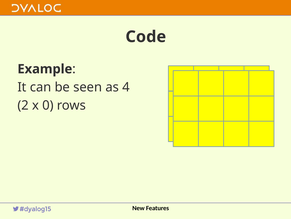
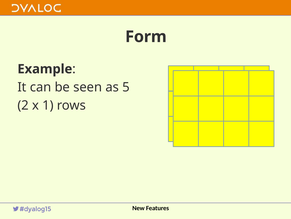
Code: Code -> Form (146, 37)
4: 4 -> 5 (126, 87)
0: 0 -> 1 (48, 105)
